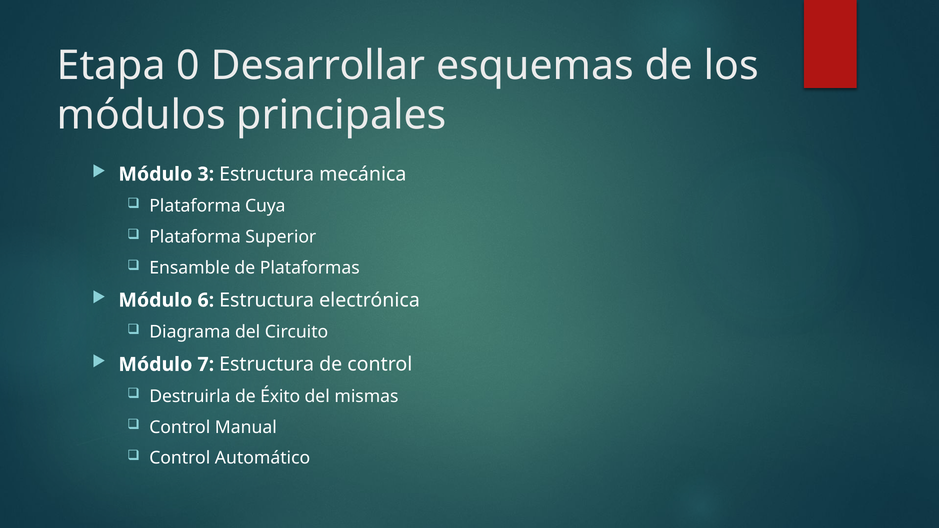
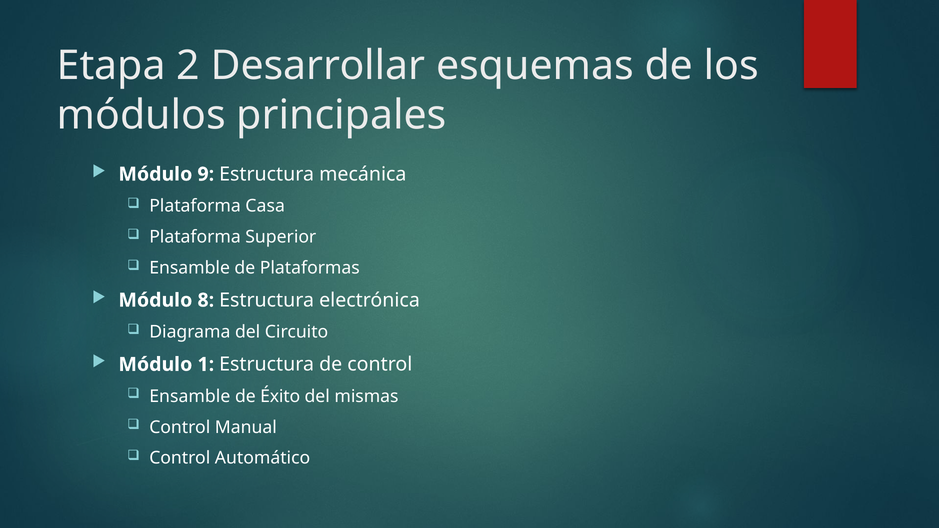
0: 0 -> 2 (188, 66)
3: 3 -> 9 (206, 174)
Cuya: Cuya -> Casa (265, 206)
6: 6 -> 8 (206, 300)
7: 7 -> 1 (206, 365)
Destruirla: Destruirla -> Ensamble (190, 396)
